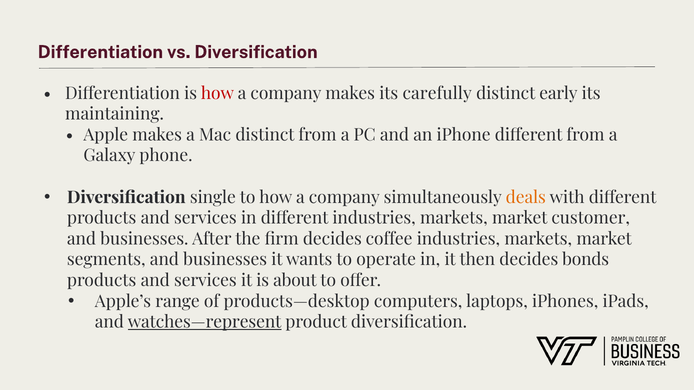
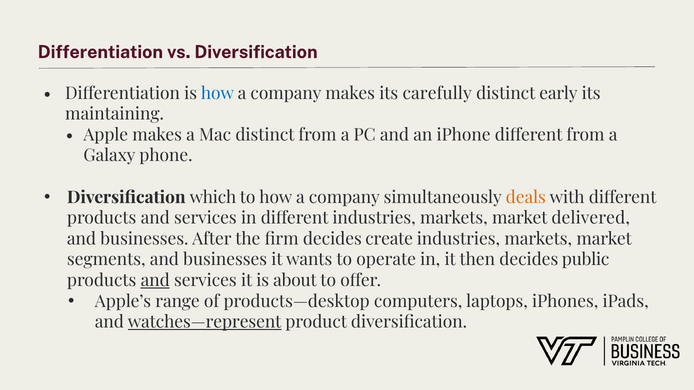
how colour: red -> blue (217, 93)
single: single -> which (213, 198)
customer: customer -> delivered (591, 218)
coffee: coffee -> create (389, 239)
bonds: bonds -> public (586, 260)
and underline: none -> present (155, 281)
